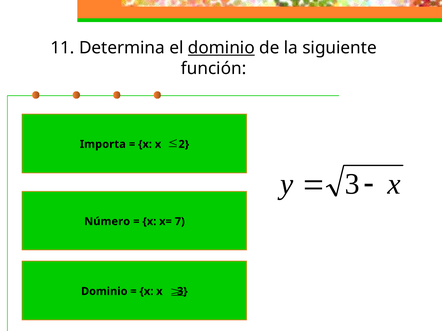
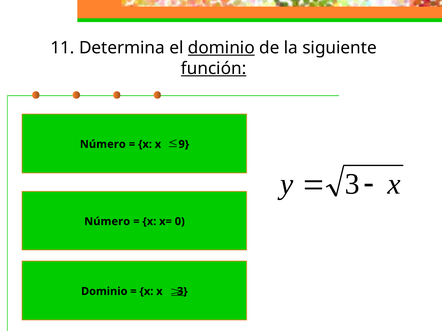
función underline: none -> present (214, 69)
Importa: Importa -> Número (103, 144)
2: 2 -> 9 (184, 144)
7: 7 -> 0 (180, 222)
